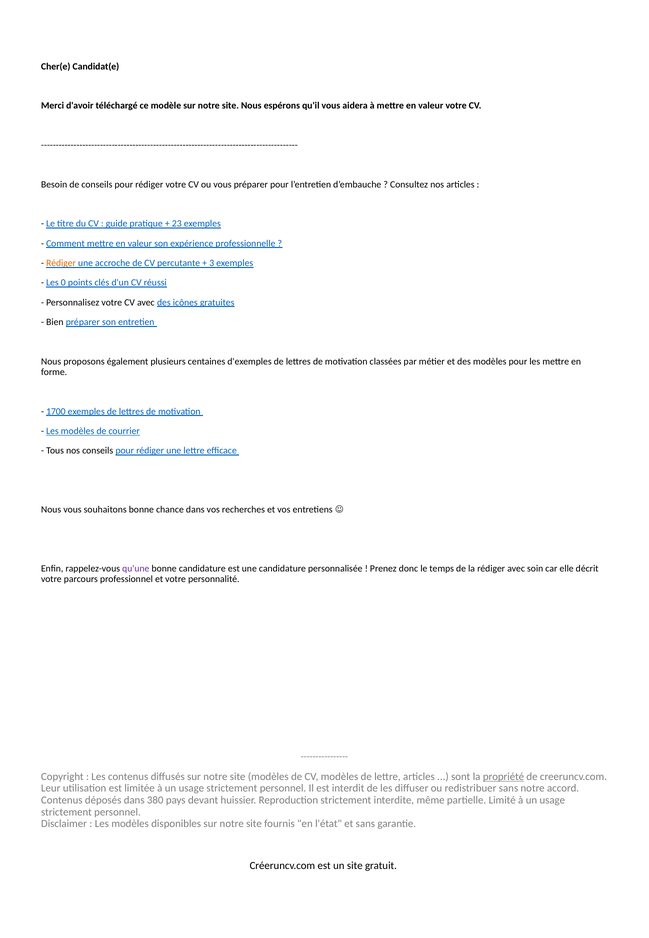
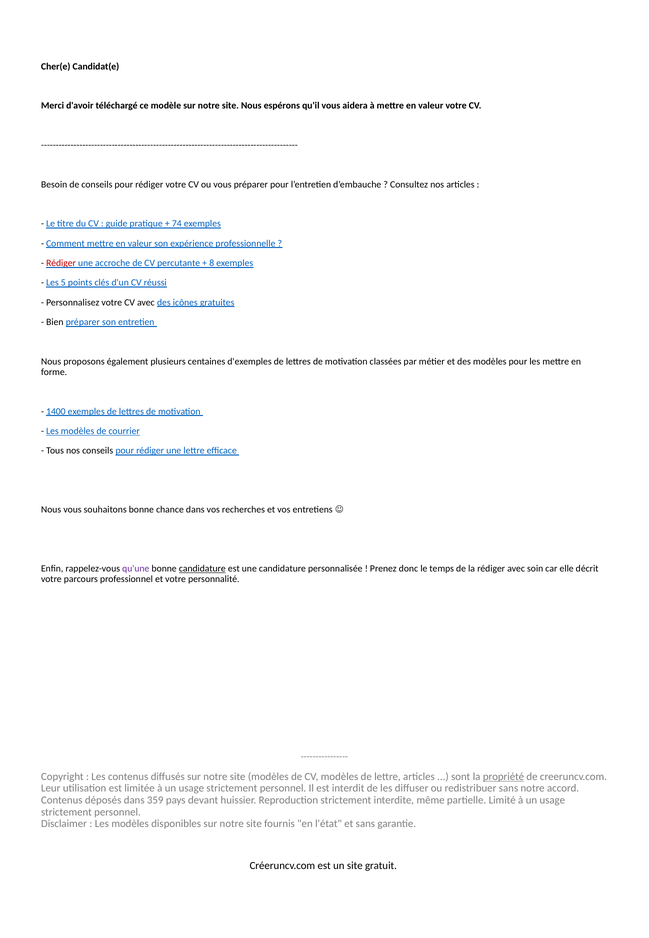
23: 23 -> 74 (177, 224)
Rédiger colour: orange -> red (61, 263)
3: 3 -> 8 (212, 263)
0: 0 -> 5 (63, 283)
1700: 1700 -> 1400 (56, 411)
candidature underline: none -> present (202, 568)
380: 380 -> 359 (155, 800)
